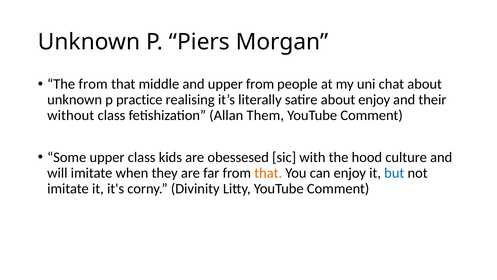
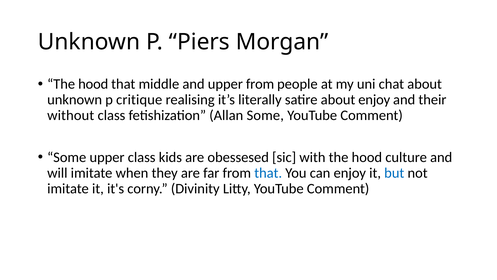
from: from -> hood (93, 84)
practice: practice -> critique (139, 100)
Allan Them: Them -> Some (265, 115)
that colour: orange -> blue (268, 173)
